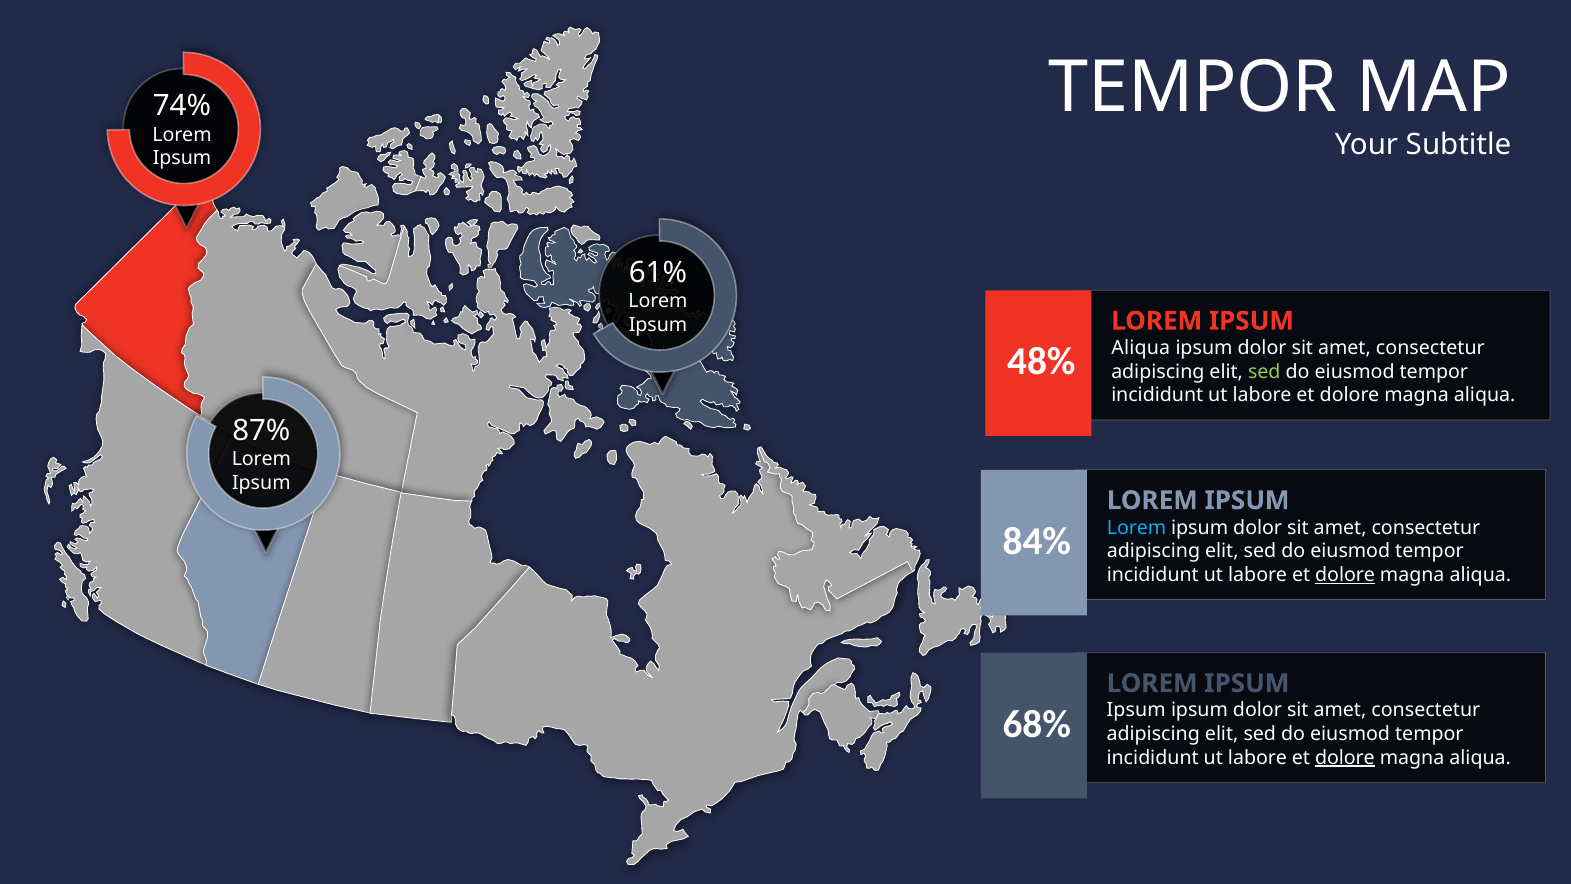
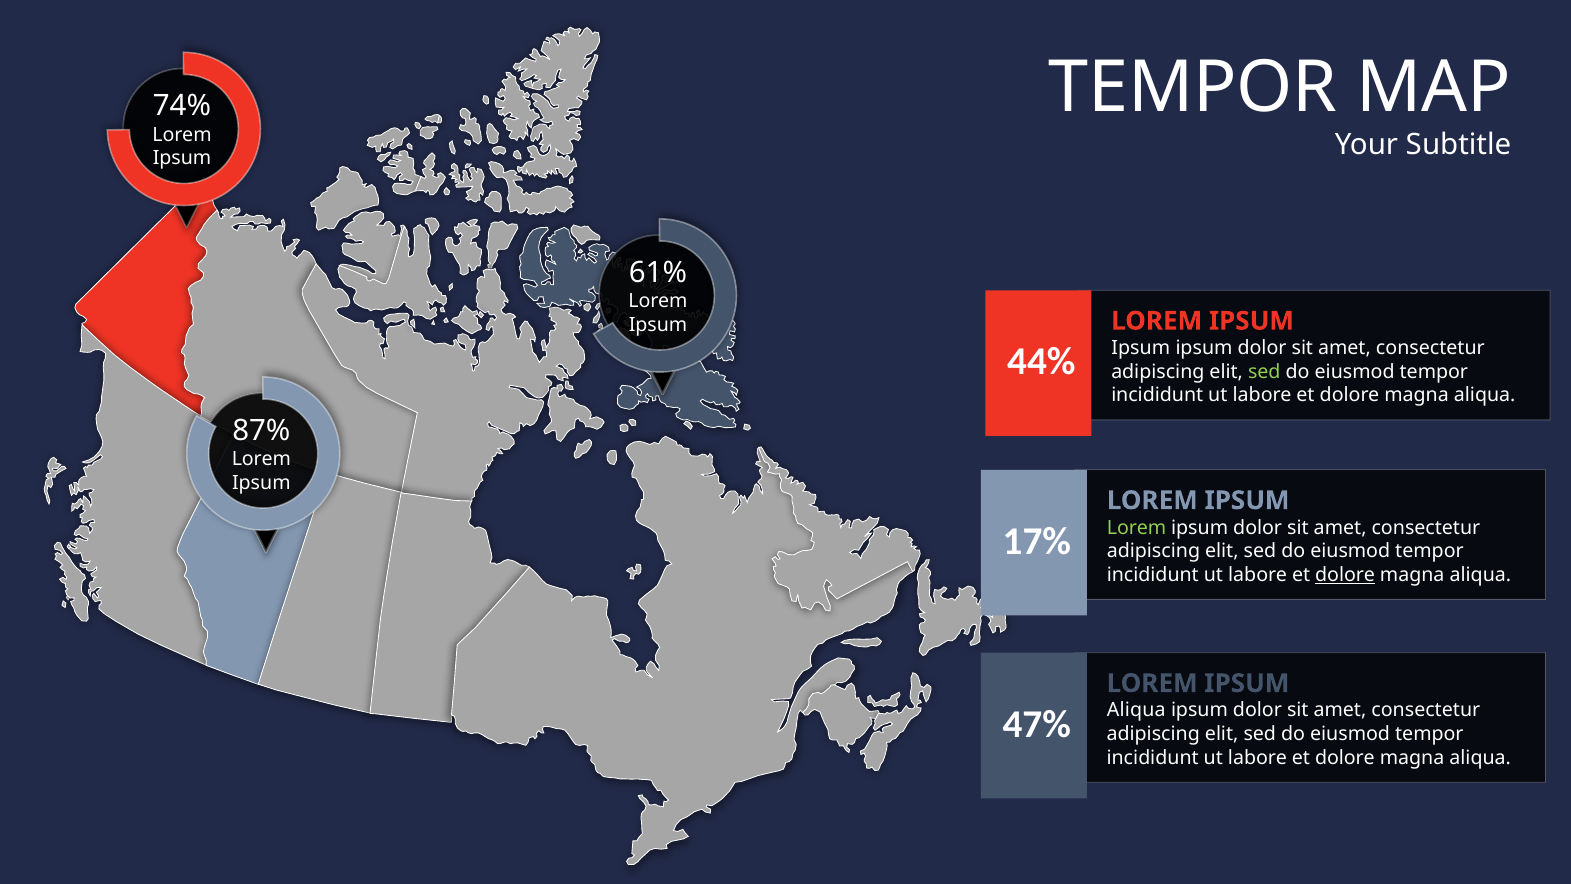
Aliqua: Aliqua -> Ipsum (1141, 348)
48%: 48% -> 44% (1041, 362)
Lorem colour: light blue -> light green (1136, 527)
84%: 84% -> 17% (1037, 541)
Ipsum: Ipsum -> Aliqua (1136, 710)
68%: 68% -> 47% (1037, 724)
dolore underline: present -> none (1345, 757)
